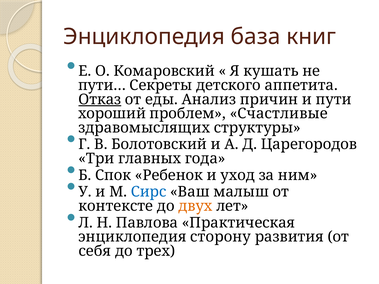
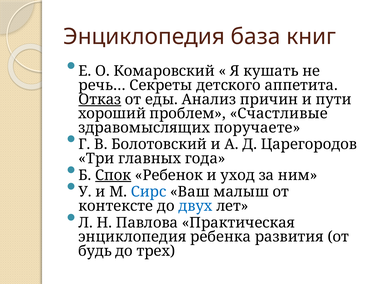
пути…: пути… -> речь… (102, 85)
структуры: структуры -> поручаете (257, 128)
Спок underline: none -> present (113, 175)
двух colour: orange -> blue (195, 206)
сторону: сторону -> ребенка (221, 237)
себя: себя -> будь (95, 251)
